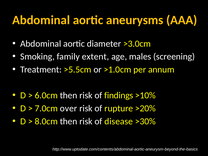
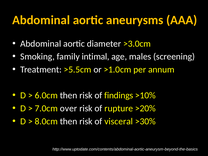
extent: extent -> intimal (96, 57)
disease: disease -> visceral (119, 121)
